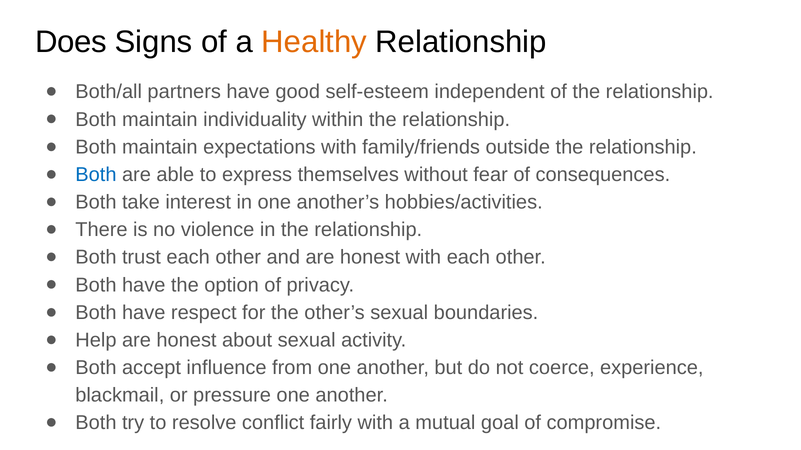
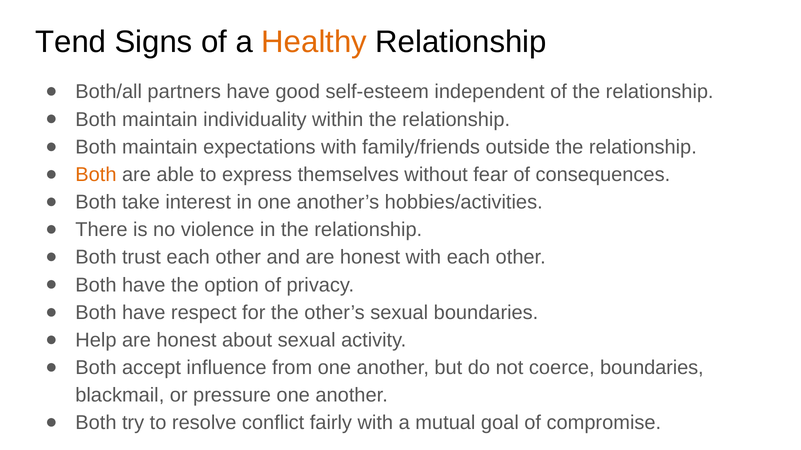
Does: Does -> Tend (71, 42)
Both colour: blue -> orange (96, 175)
coerce experience: experience -> boundaries (652, 368)
